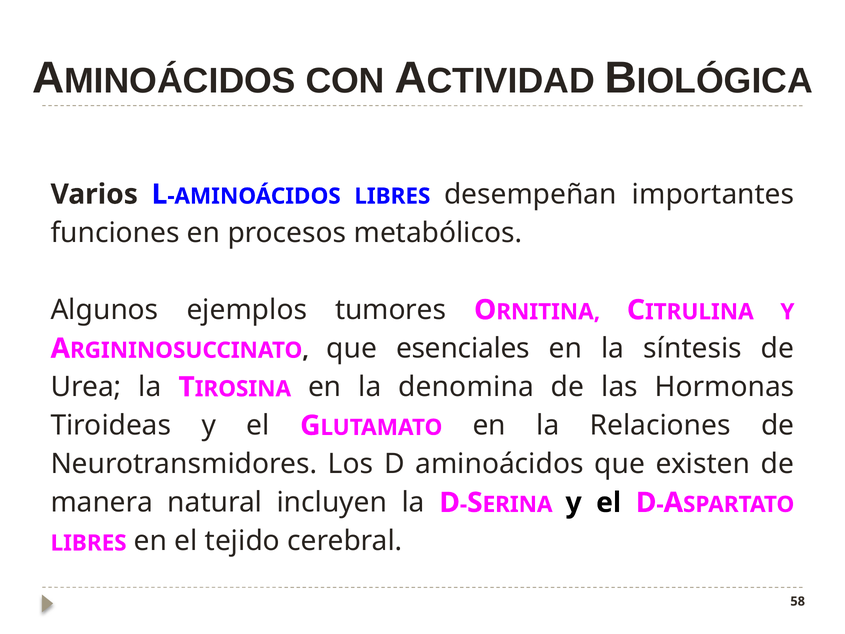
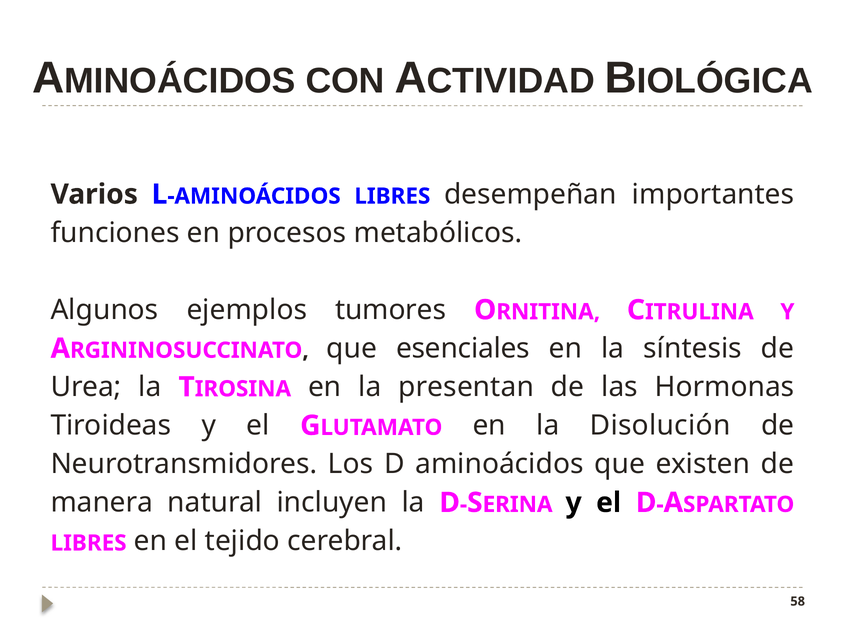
denomina: denomina -> presentan (466, 387)
Relaciones: Relaciones -> Disolución (660, 425)
